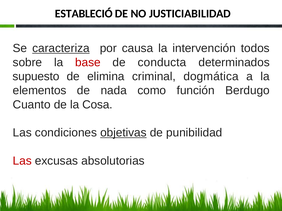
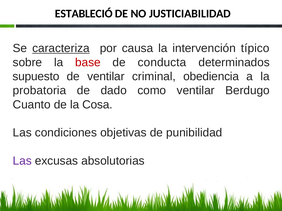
todos: todos -> típico (255, 48)
de elimina: elimina -> ventilar (106, 77)
dogmática: dogmática -> obediencia (211, 77)
elementos: elementos -> probatoria (39, 91)
nada: nada -> dado (114, 91)
como función: función -> ventilar (196, 91)
objetivas underline: present -> none (123, 133)
Las colour: red -> purple (22, 161)
